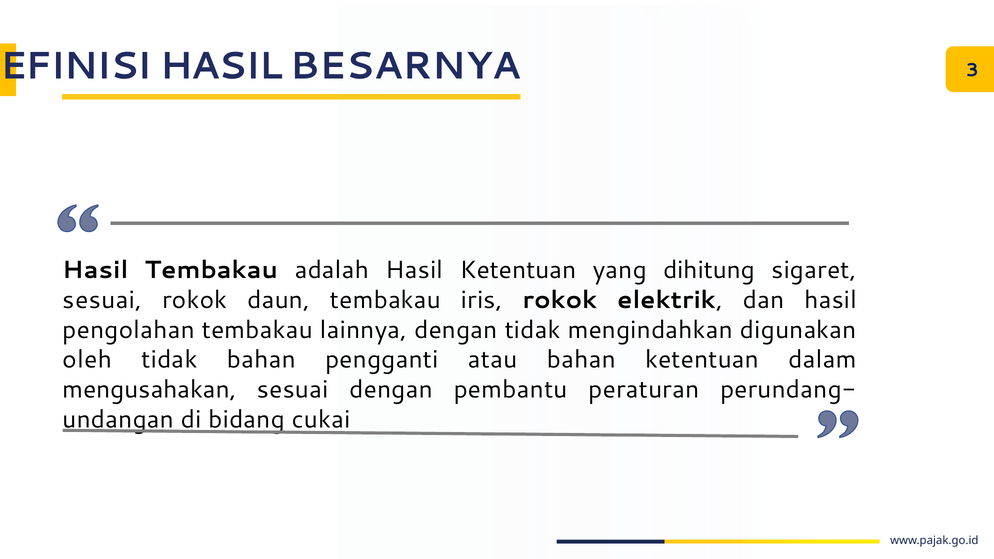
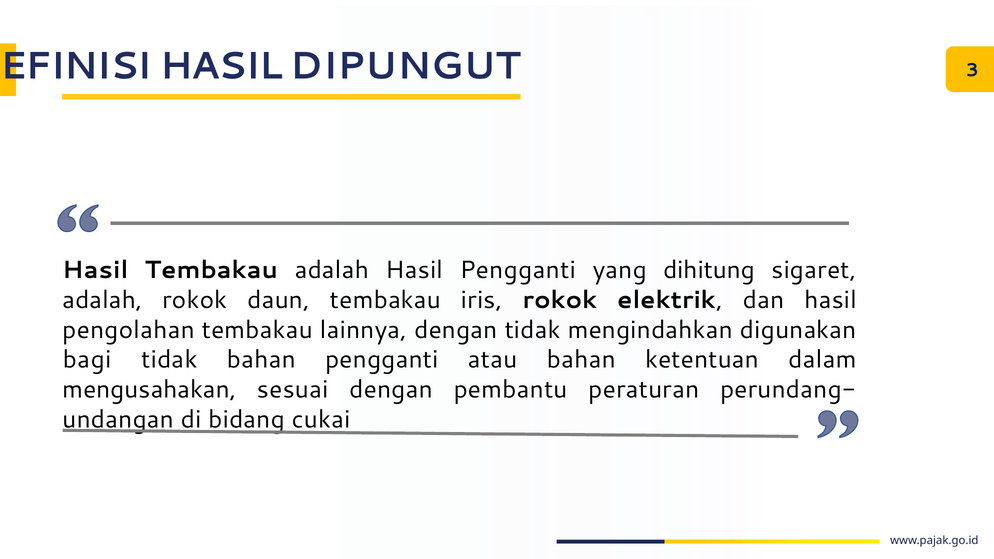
BESARNYA: BESARNYA -> DIPUNGUT (405, 66)
Hasil Ketentuan: Ketentuan -> Pengganti (518, 270)
sesuai: sesuai -> adalah (103, 300)
oleh: oleh -> bagi (87, 360)
